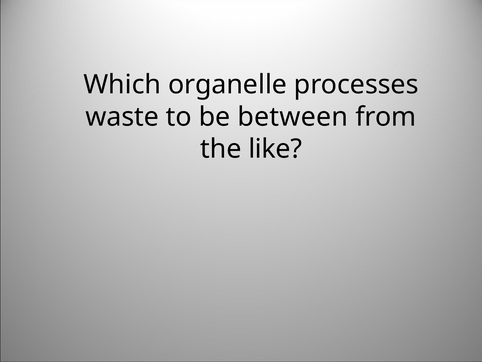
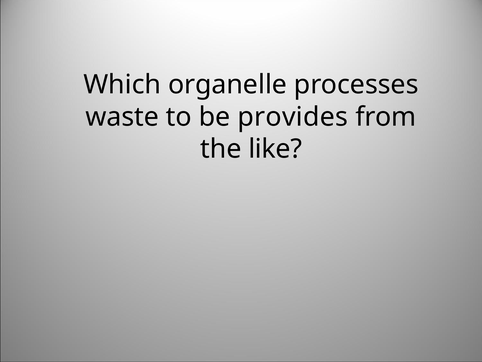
between: between -> provides (293, 117)
